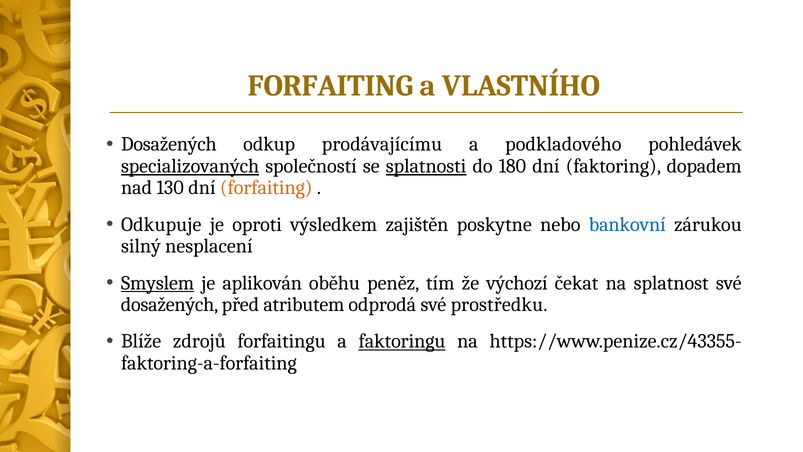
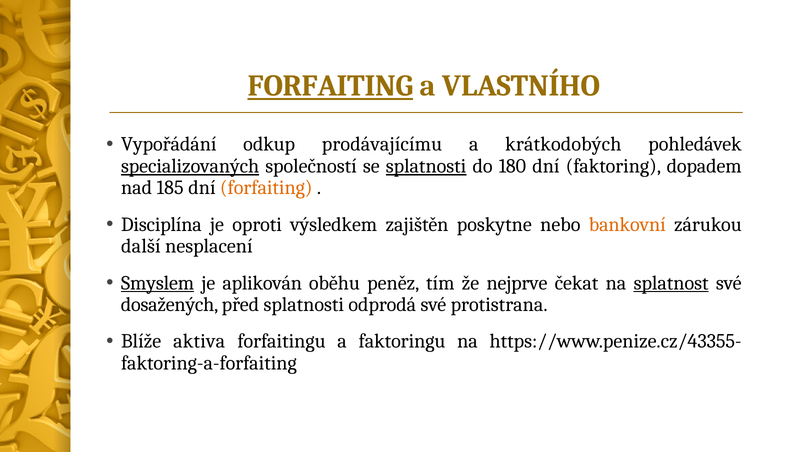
FORFAITING underline: none -> present (331, 86)
Dosažených: Dosažených -> Vypořádání (169, 144)
podkladového: podkladového -> krátkodobých (563, 144)
130: 130 -> 185 (170, 188)
Odkupuje: Odkupuje -> Disciplína (161, 224)
bankovní colour: blue -> orange (627, 224)
silný: silný -> další (141, 246)
výchozí: výchozí -> nejprve (517, 283)
splatnost underline: none -> present (671, 283)
před atributem: atributem -> splatnosti (304, 304)
prostředku: prostředku -> protistrana (499, 304)
zdrojů: zdrojů -> aktiva (199, 341)
faktoringu underline: present -> none (402, 341)
